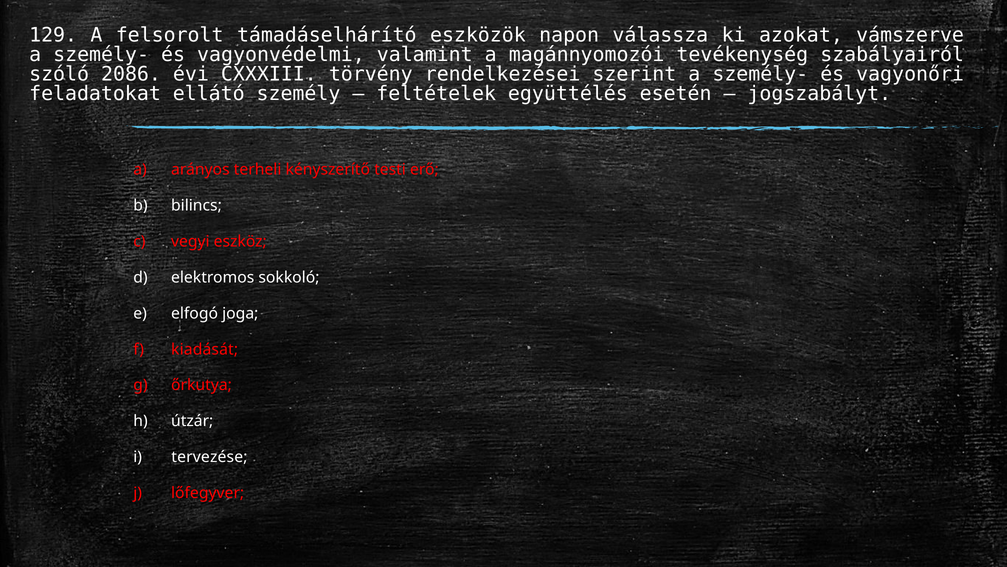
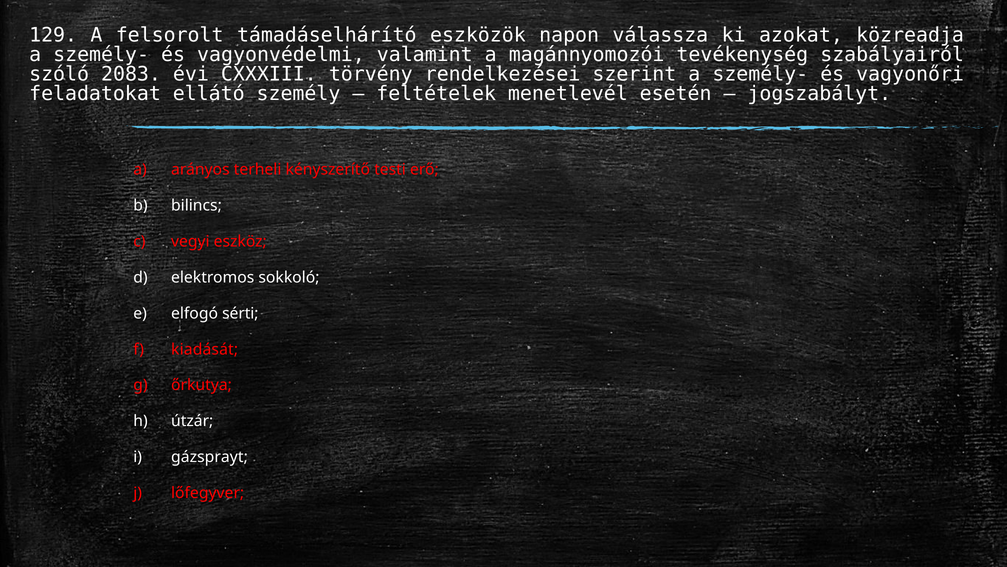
vámszerve: vámszerve -> közreadja (910, 35)
2086: 2086 -> 2083 (131, 74)
együttélés: együttélés -> menetlevél (568, 93)
joga: joga -> sérti (240, 313)
tervezése: tervezése -> gázsprayt (209, 457)
